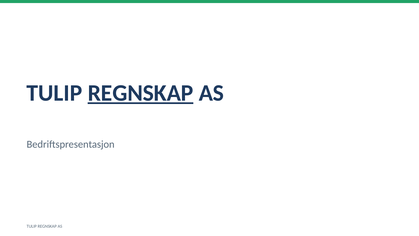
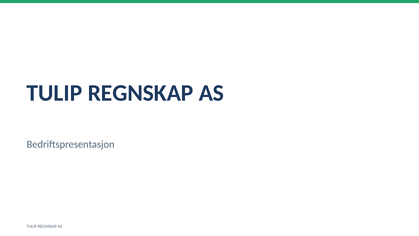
REGNSKAP underline: present -> none (141, 93)
